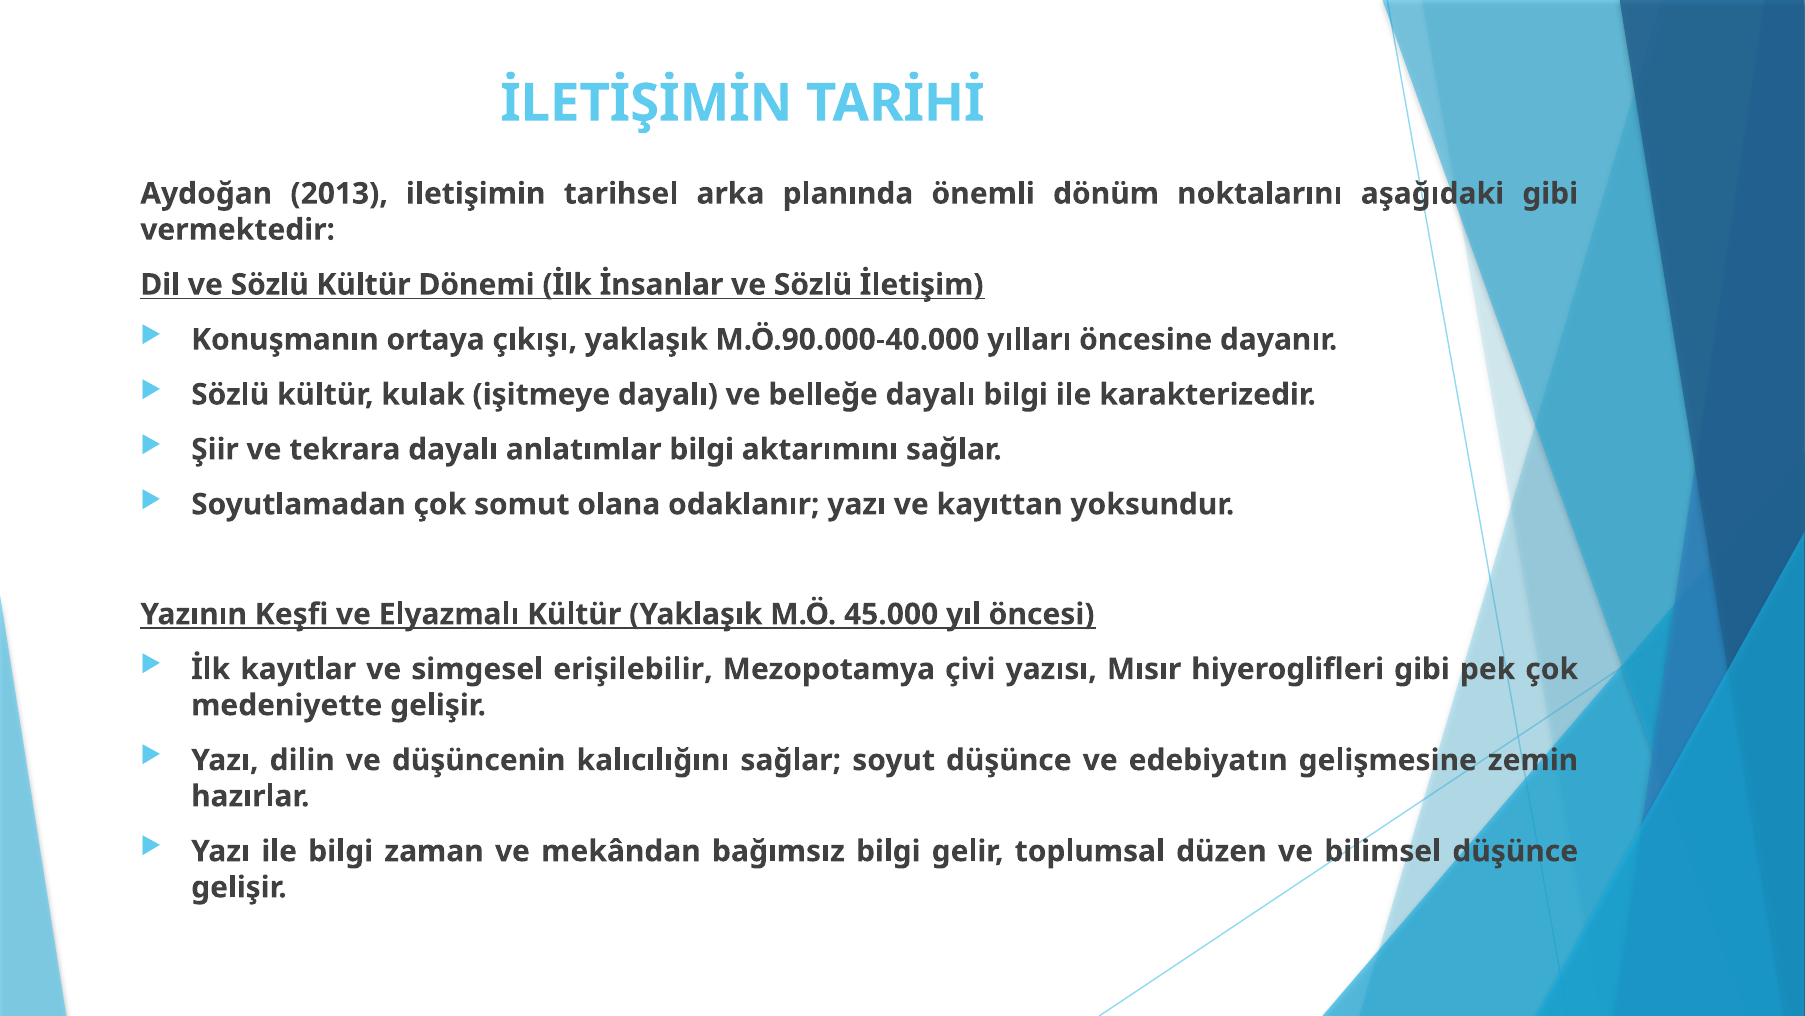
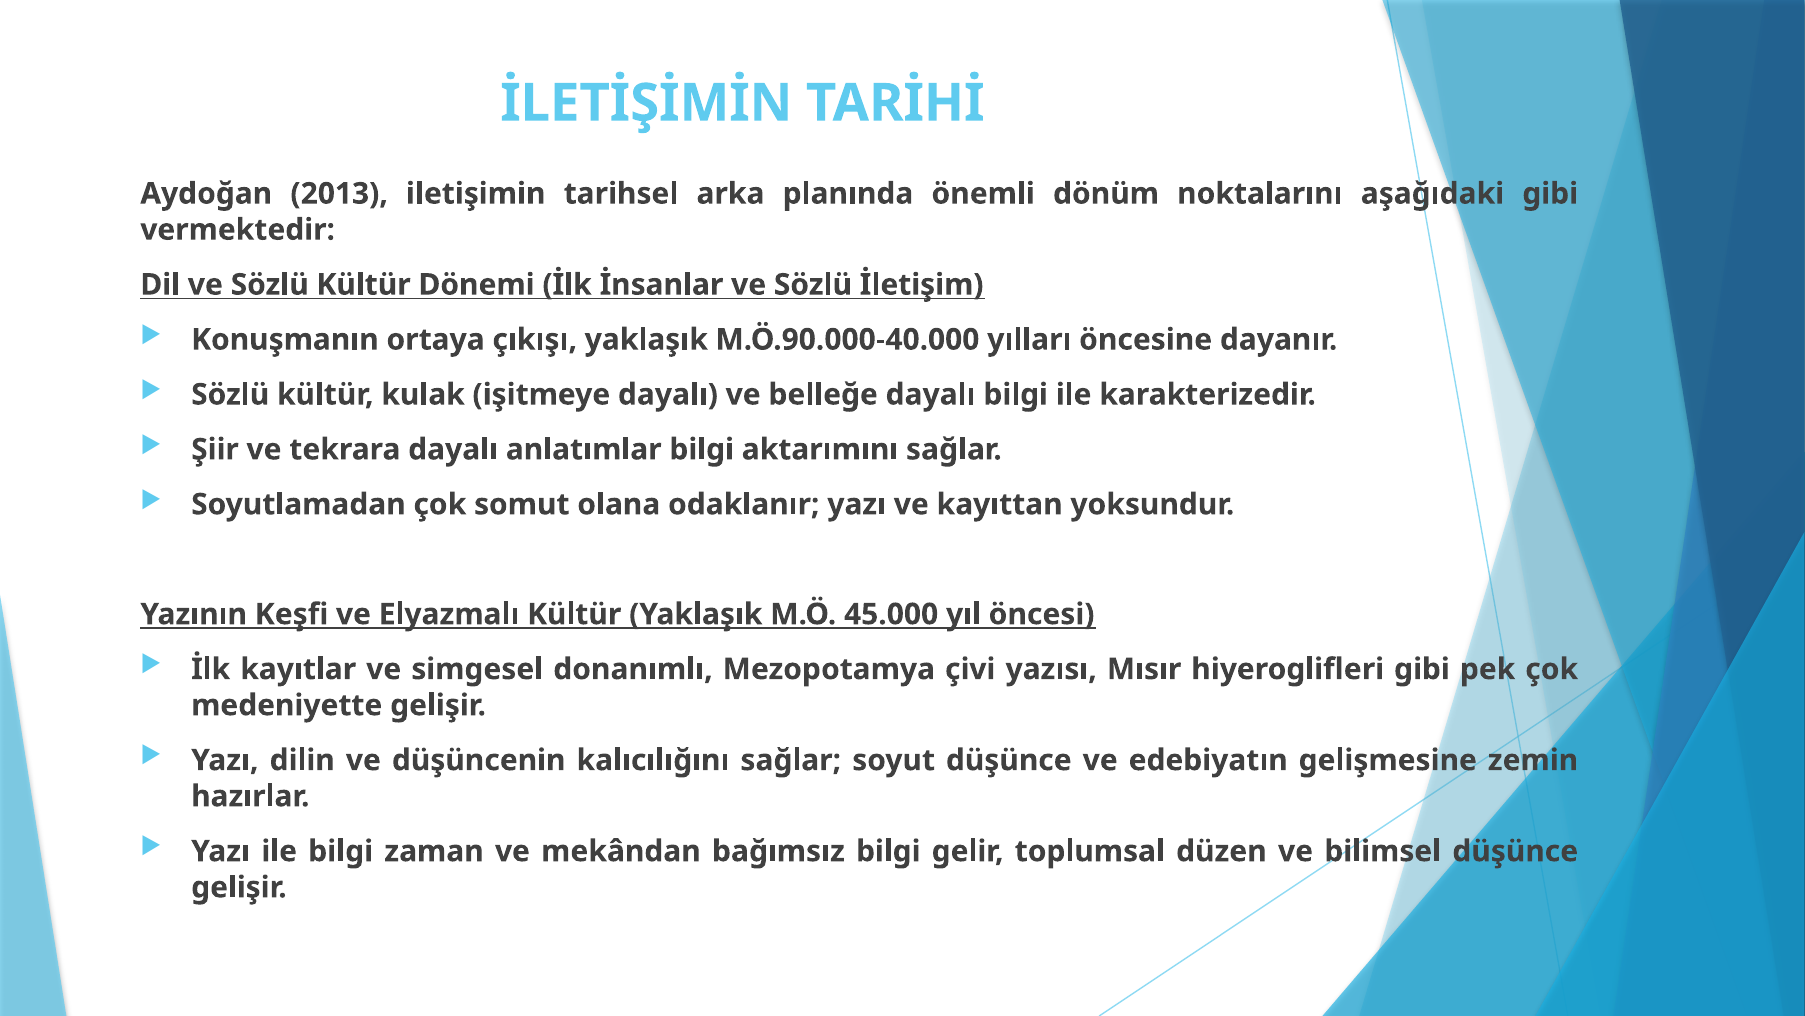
erişilebilir: erişilebilir -> donanımlı (633, 669)
